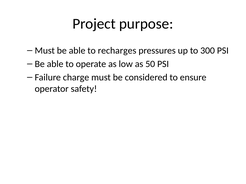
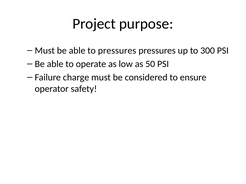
to recharges: recharges -> pressures (117, 51)
